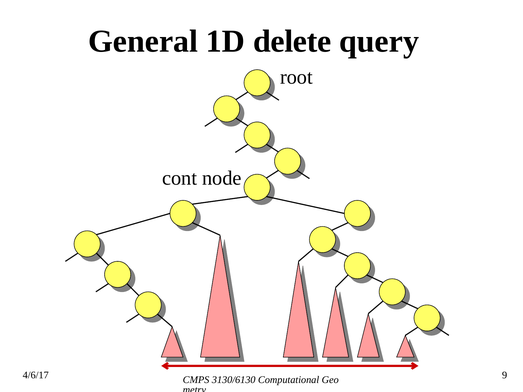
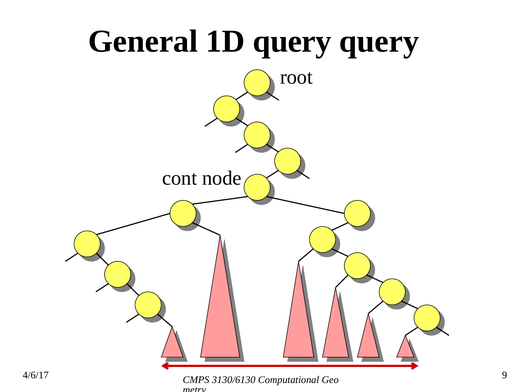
1D delete: delete -> query (292, 41)
